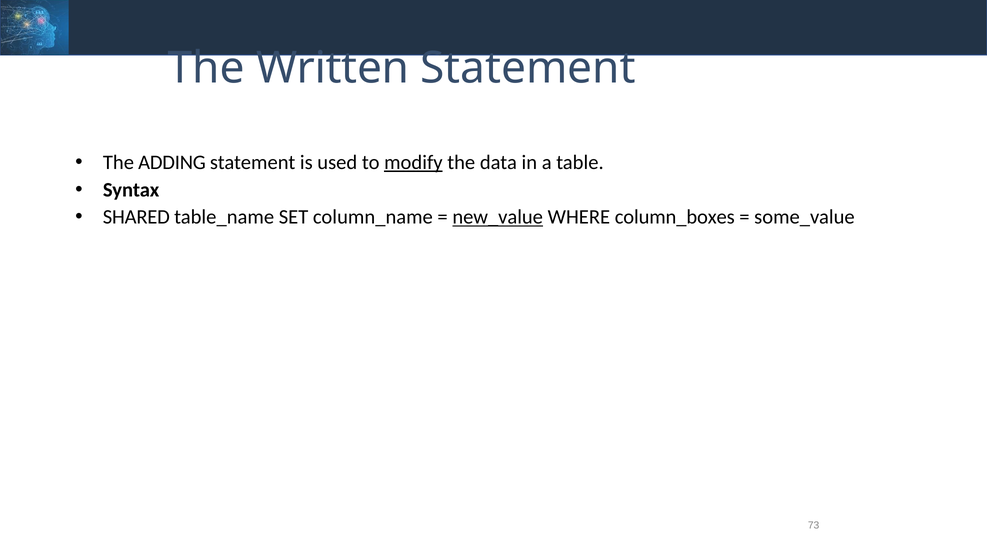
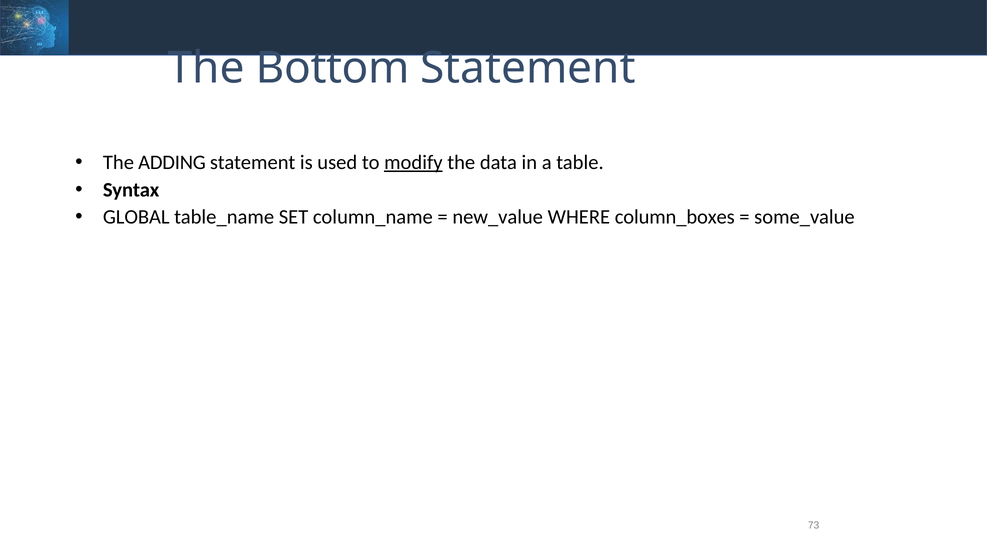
Written: Written -> Bottom (333, 68)
SHARED: SHARED -> GLOBAL (136, 217)
new_value underline: present -> none (498, 217)
